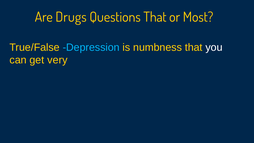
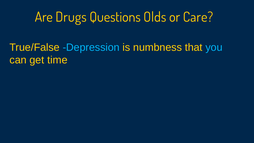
Questions That: That -> Olds (155, 17)
Most: Most -> Care (198, 17)
you colour: white -> light blue (214, 47)
very: very -> time (57, 60)
